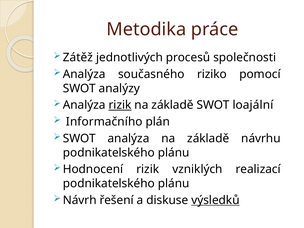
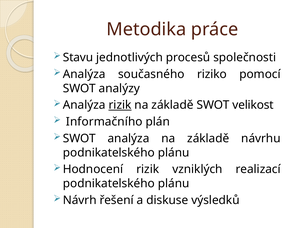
Zátěž: Zátěž -> Stavu (78, 58)
loajální: loajální -> velikost (253, 105)
výsledků underline: present -> none (215, 200)
